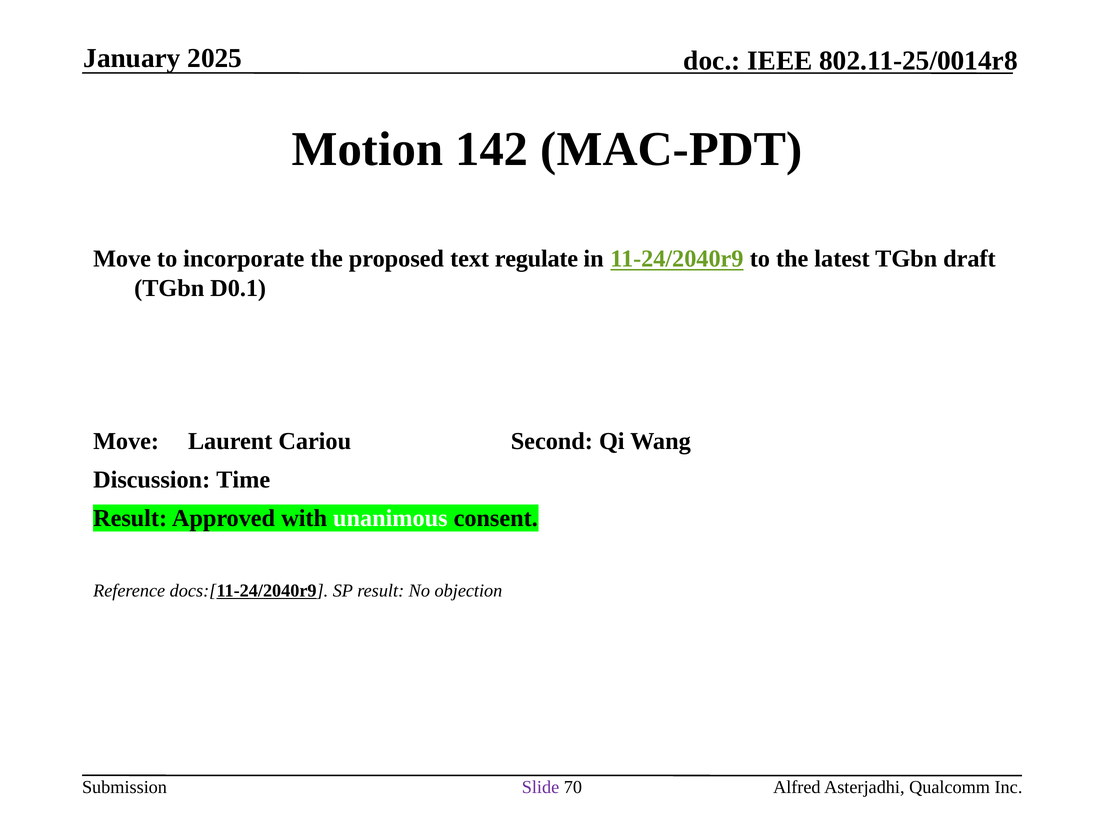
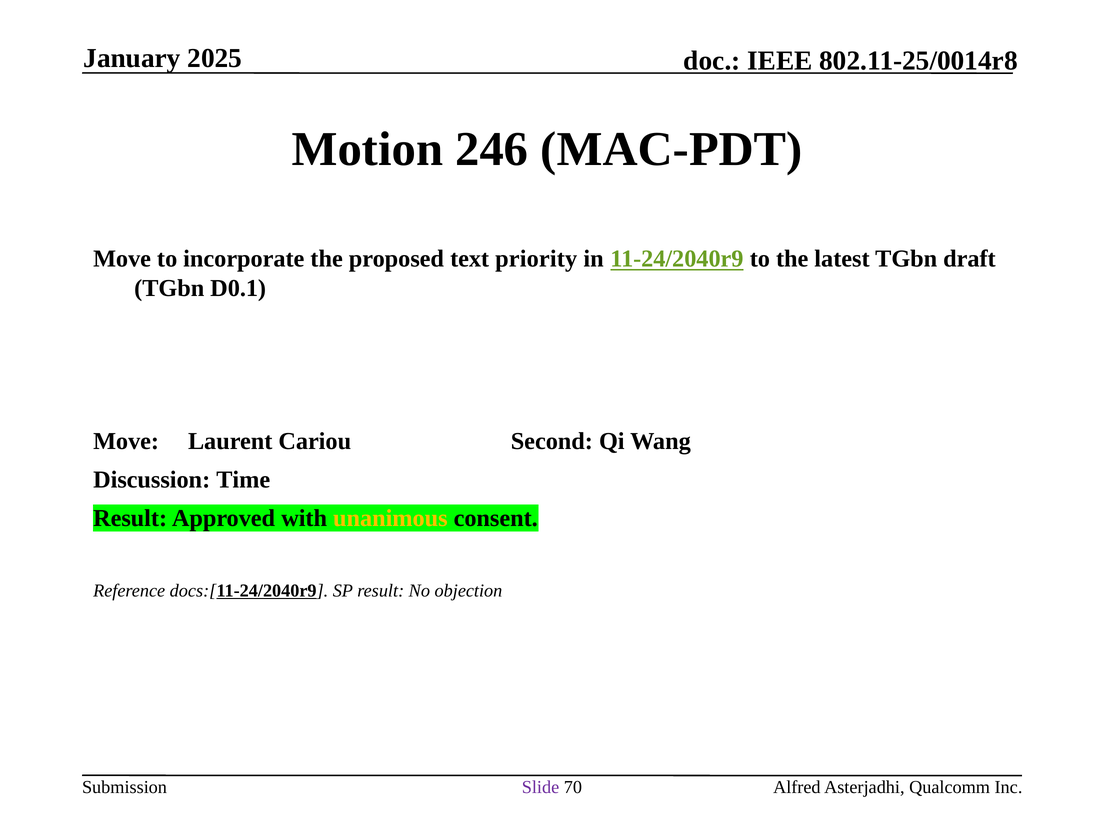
142: 142 -> 246 (492, 149)
regulate: regulate -> priority (536, 259)
unanimous colour: white -> yellow (390, 518)
